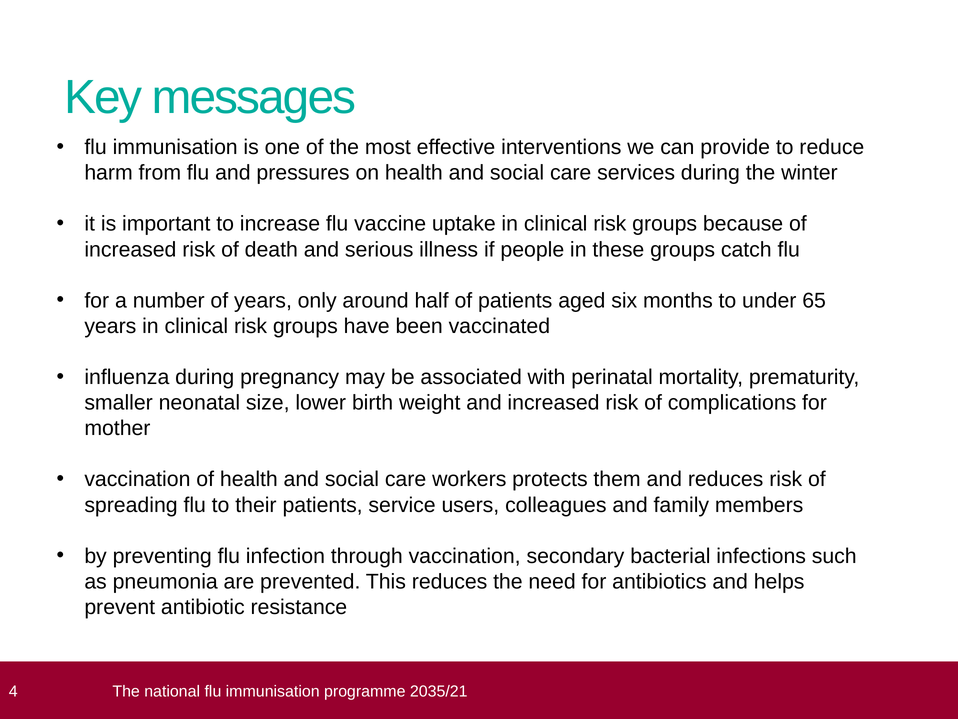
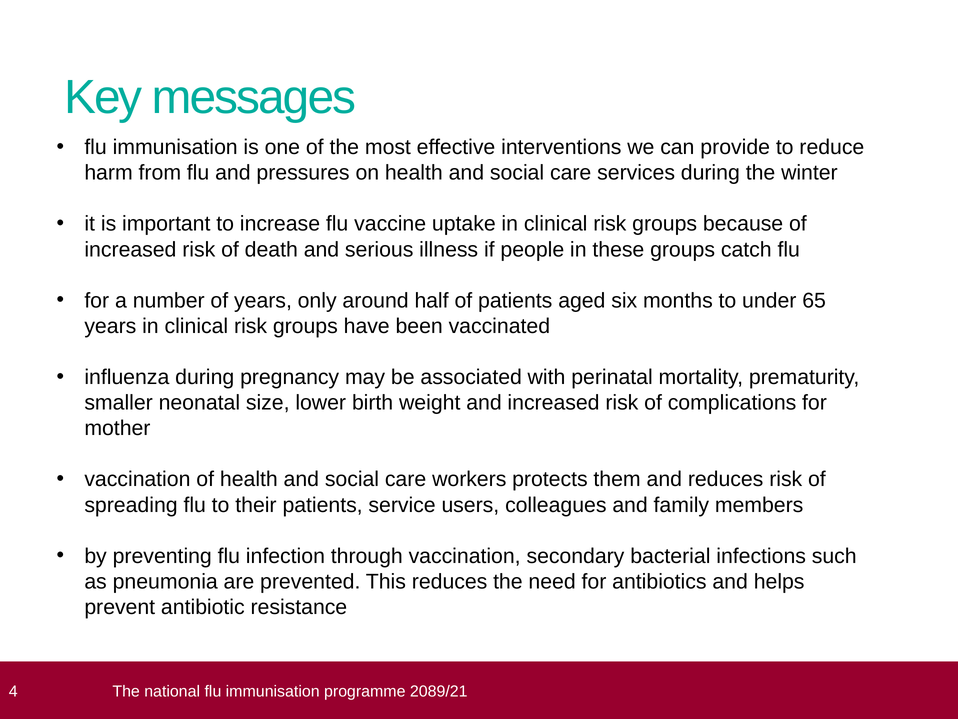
2035/21: 2035/21 -> 2089/21 (439, 691)
